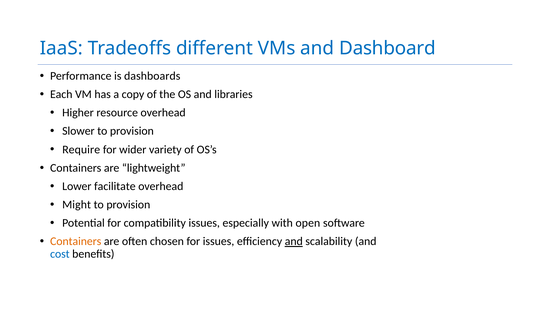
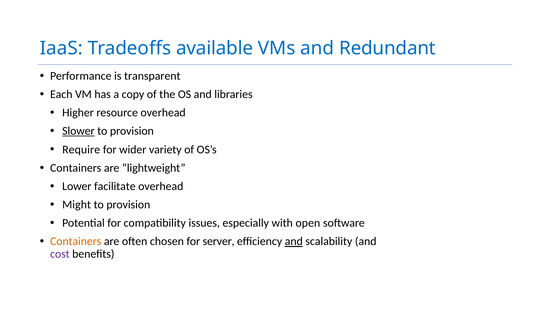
different: different -> available (215, 48)
Dashboard: Dashboard -> Redundant (387, 48)
dashboards: dashboards -> transparent (152, 76)
Slower underline: none -> present (78, 131)
for issues: issues -> server (219, 242)
cost colour: blue -> purple (60, 254)
